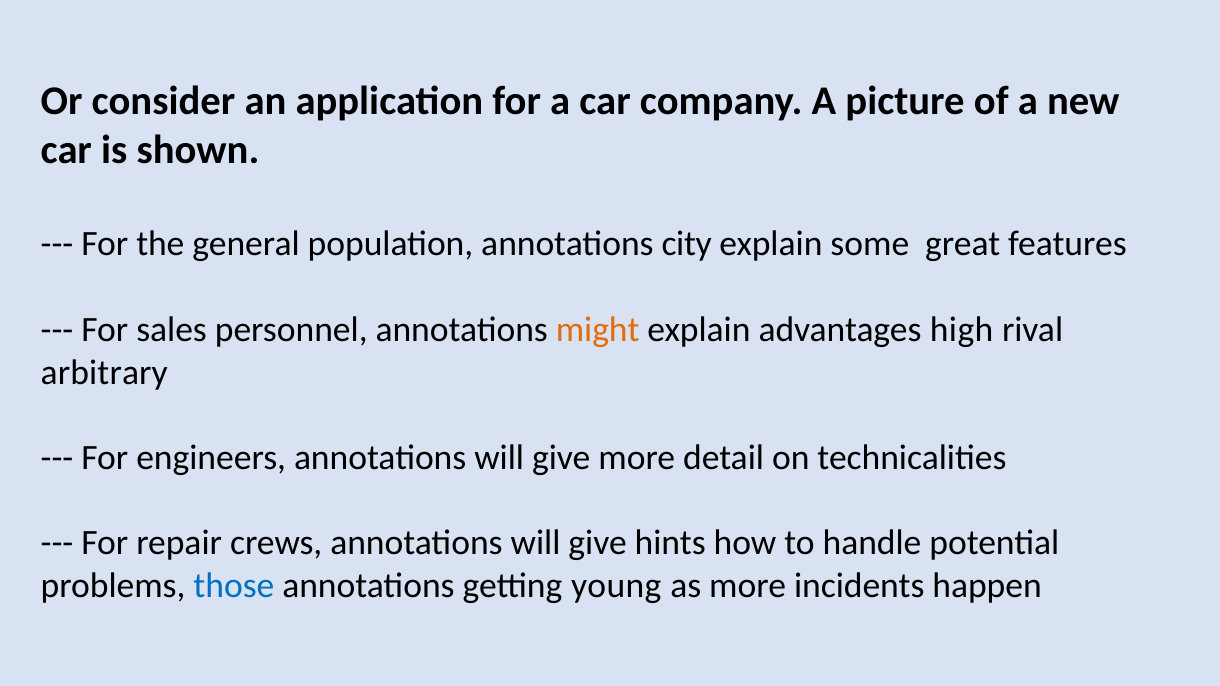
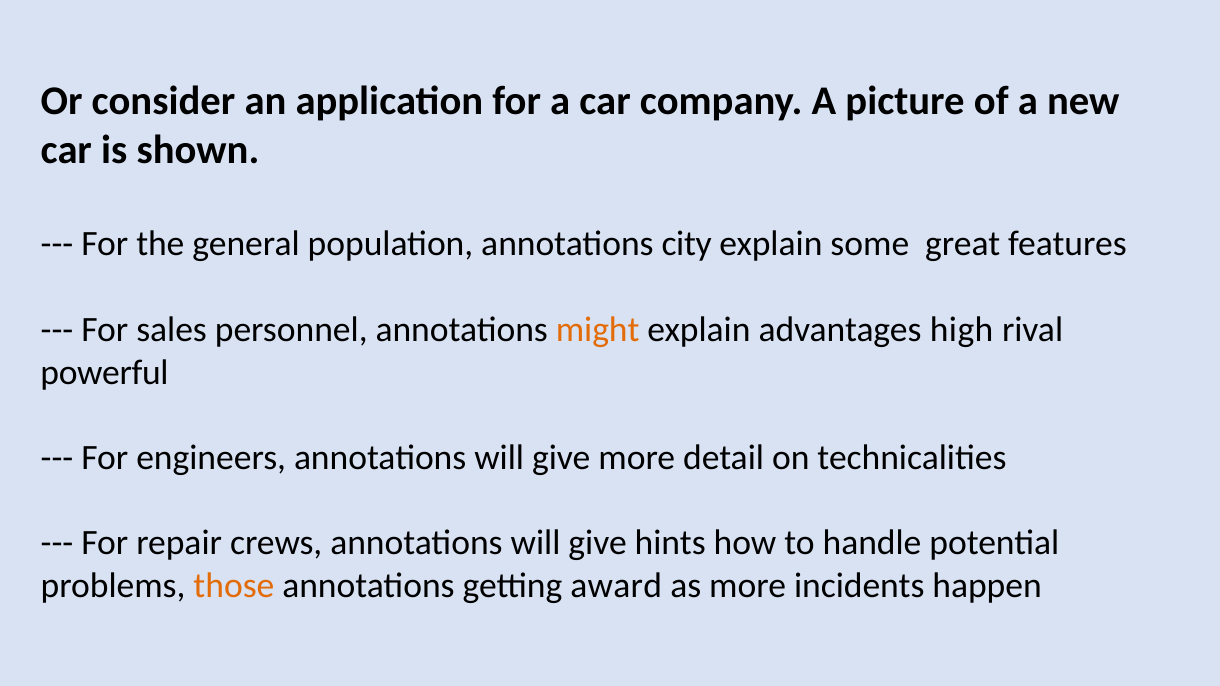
arbitrary: arbitrary -> powerful (105, 372)
those colour: blue -> orange (234, 586)
young: young -> award (616, 586)
